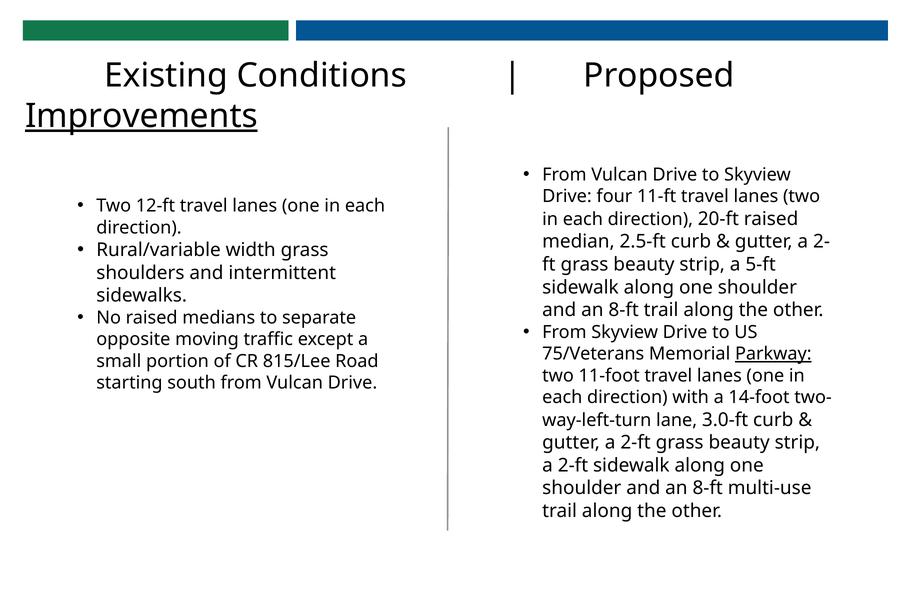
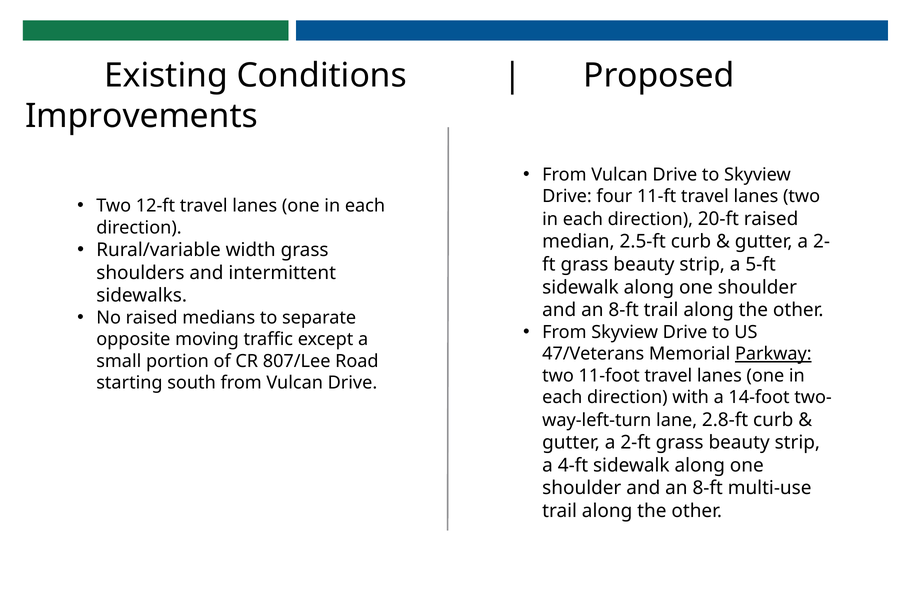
Improvements underline: present -> none (141, 116)
75/Veterans: 75/Veterans -> 47/Veterans (593, 354)
815/Lee: 815/Lee -> 807/Lee (297, 361)
3.0-ft: 3.0-ft -> 2.8-ft (725, 419)
2-ft: 2-ft -> 4-ft (573, 465)
